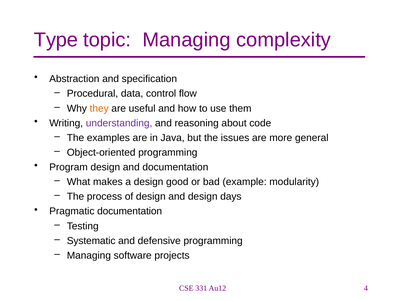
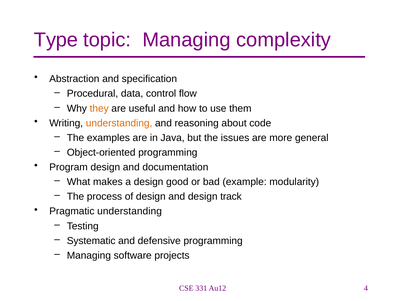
understanding colour: purple -> orange (119, 123)
days: days -> track (231, 197)
Pragmatic documentation: documentation -> understanding (130, 212)
